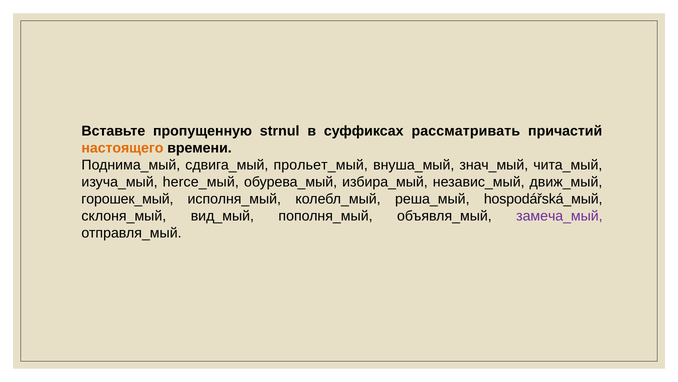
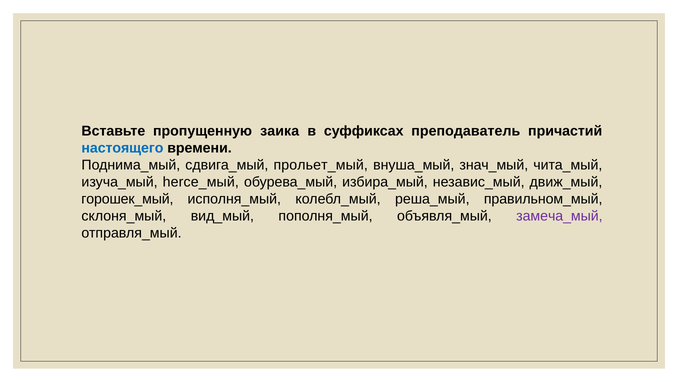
strnul: strnul -> заика (280, 131)
рассматривать: рассматривать -> преподаватель (466, 131)
настоящего colour: orange -> blue (122, 148)
hospodářská_мый: hospodářská_мый -> правильном_мый (543, 199)
